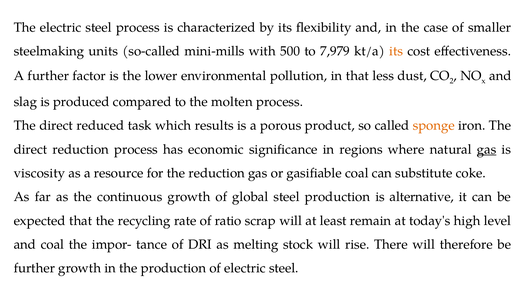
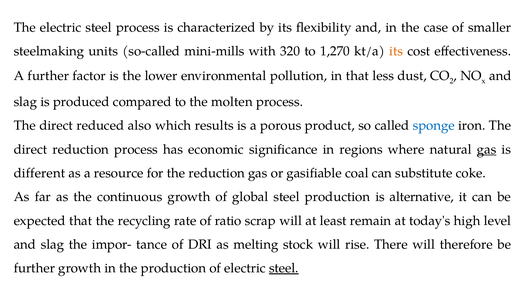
500: 500 -> 320 (290, 51)
7,979: 7,979 -> 1,270 (335, 51)
task: task -> also (140, 126)
sponge colour: orange -> blue (434, 126)
viscosity: viscosity -> different (39, 173)
coal: coal -> slag (52, 244)
steel underline: none -> present (284, 268)
